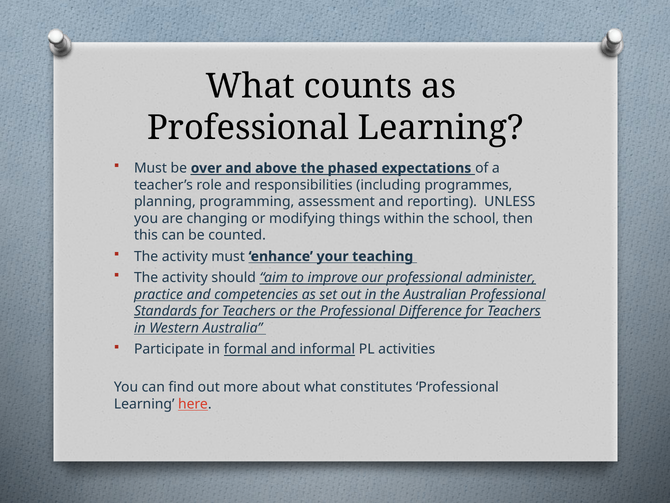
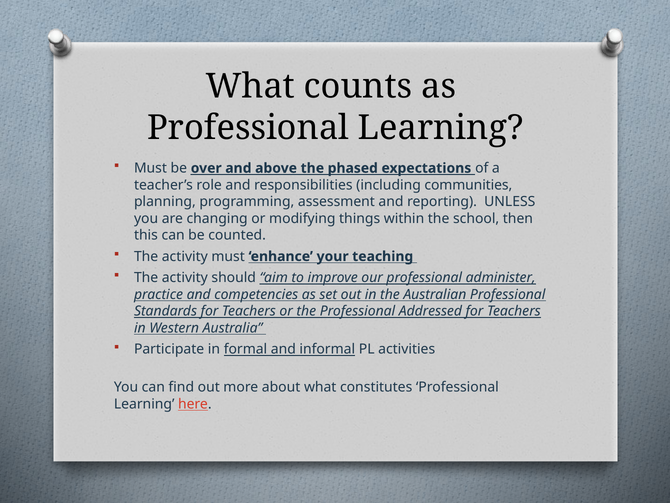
programmes: programmes -> communities (468, 185)
Difference: Difference -> Addressed (430, 311)
